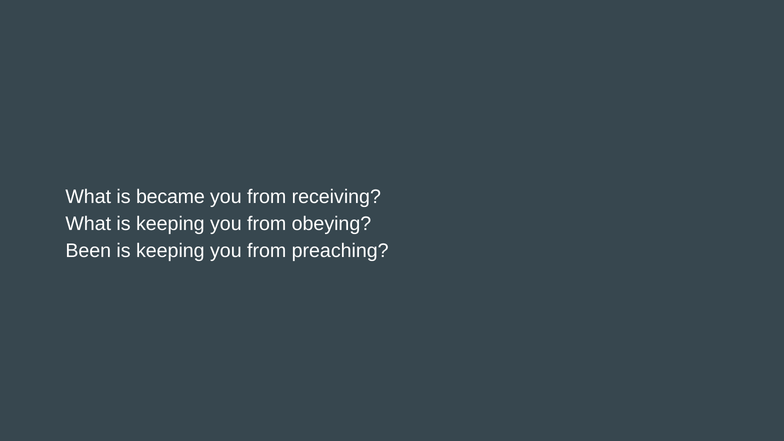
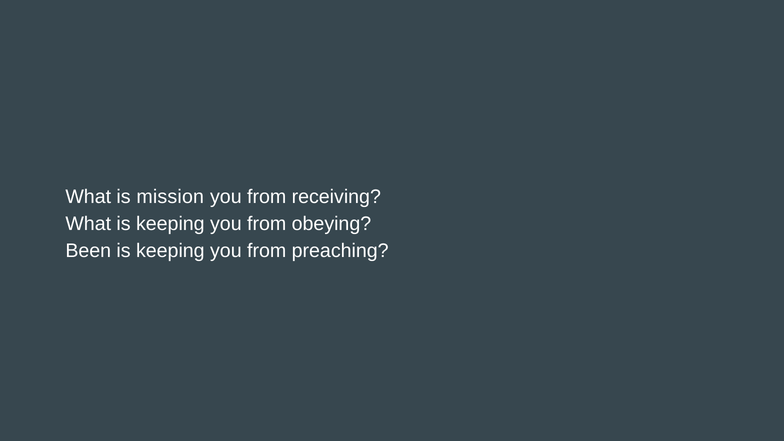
became: became -> mission (170, 197)
